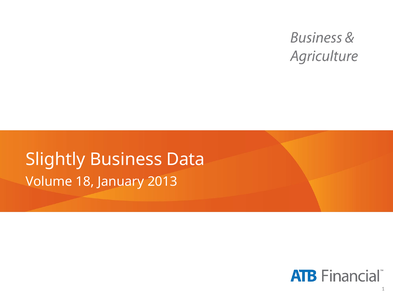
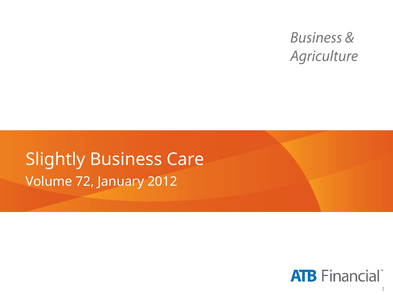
Data: Data -> Care (185, 159)
18: 18 -> 72 (85, 181)
2013: 2013 -> 2012 (162, 181)
